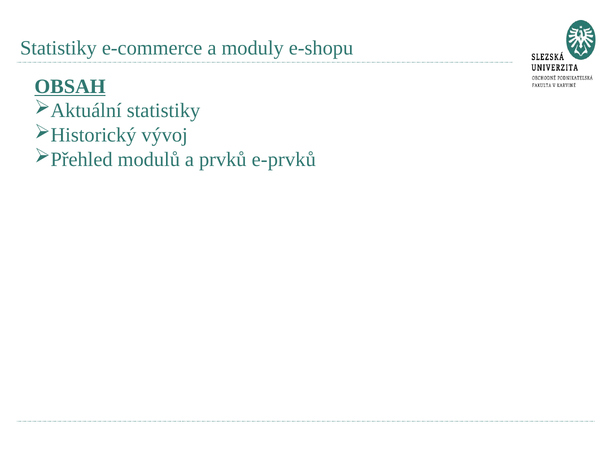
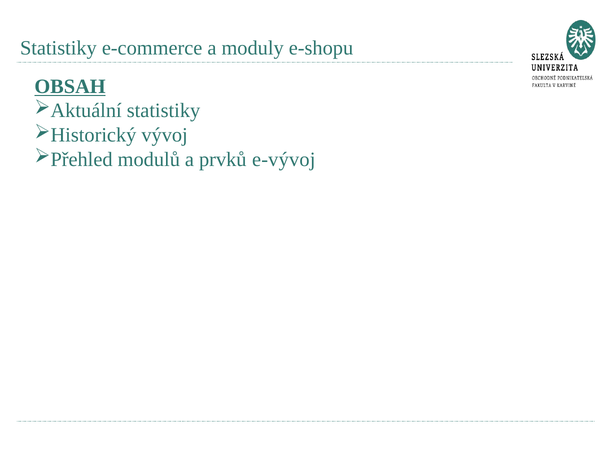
e-prvků: e-prvků -> e-vývoj (284, 160)
